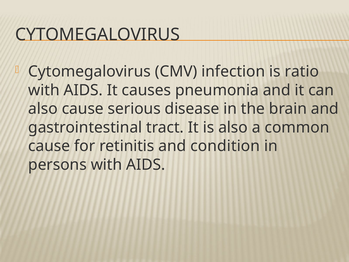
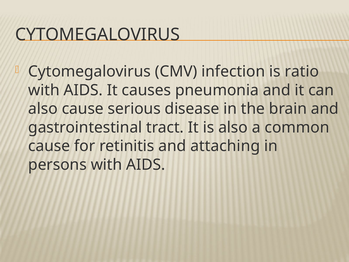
condition: condition -> attaching (225, 146)
